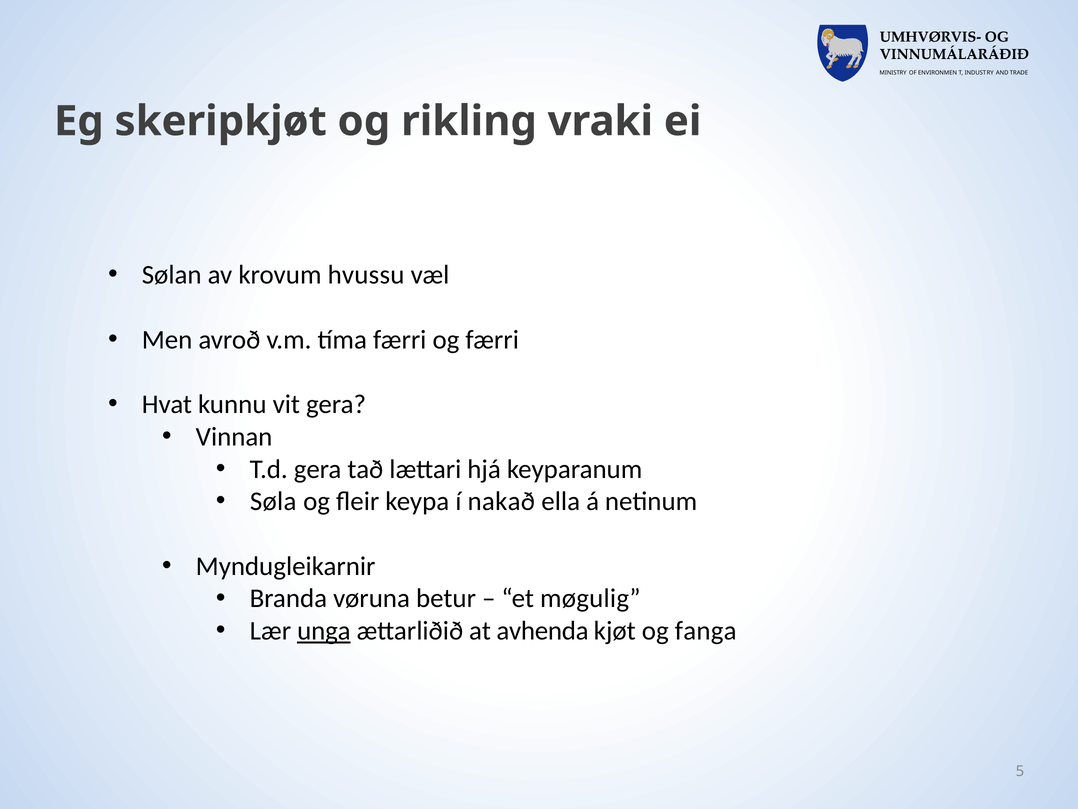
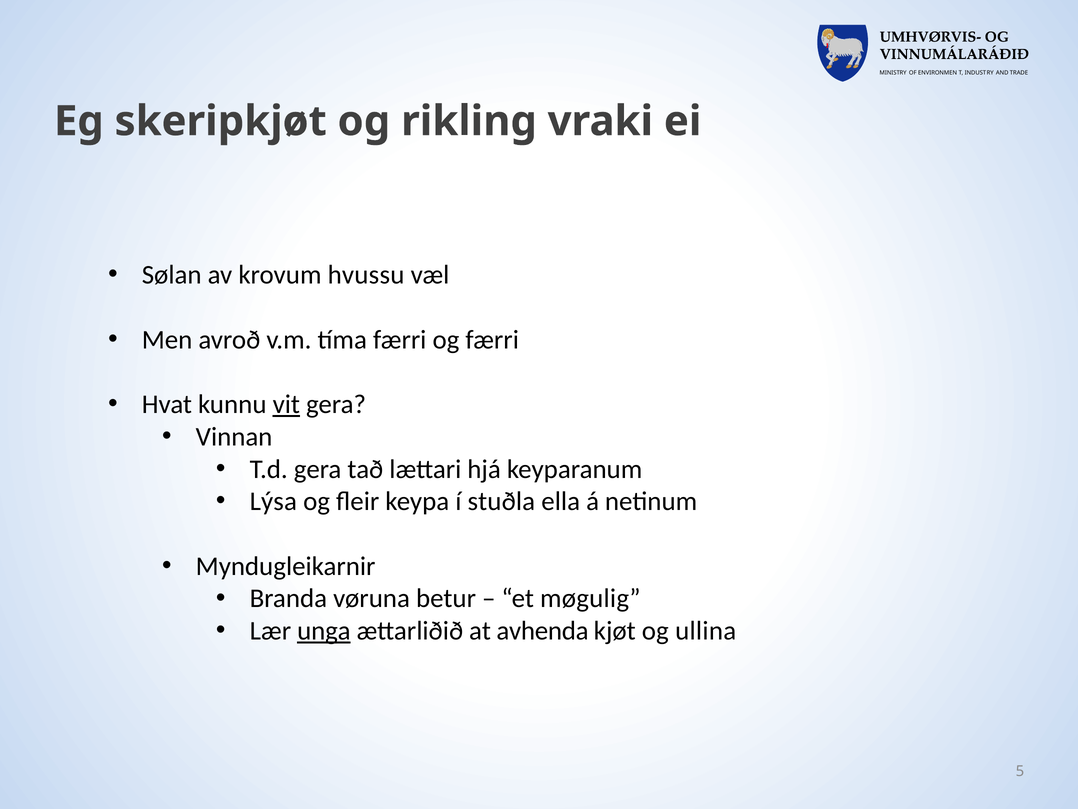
vit underline: none -> present (286, 404)
Søla: Søla -> Lýsa (273, 501)
nakað: nakað -> stuðla (501, 501)
fanga: fanga -> ullina (706, 631)
